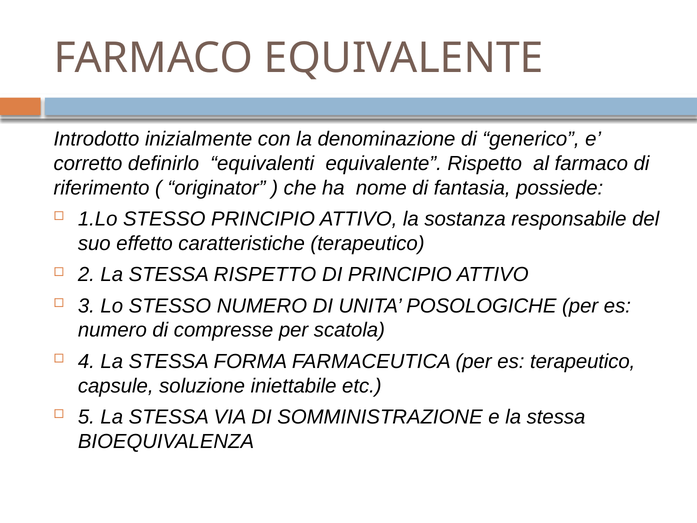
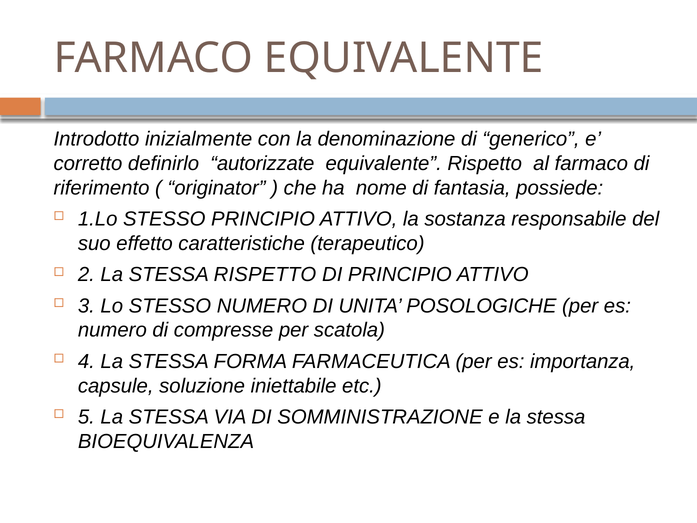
equivalenti: equivalenti -> autorizzate (262, 163)
es terapeutico: terapeutico -> importanza (583, 361)
